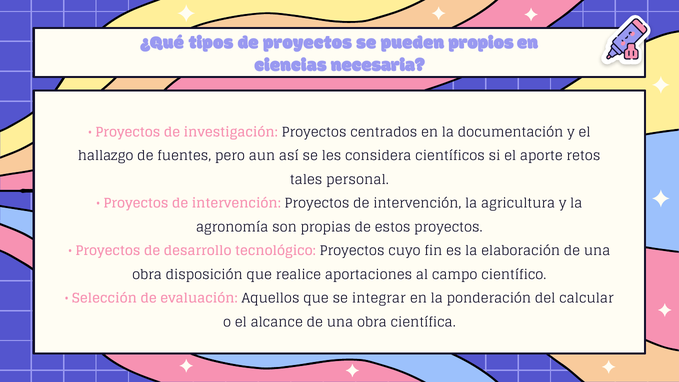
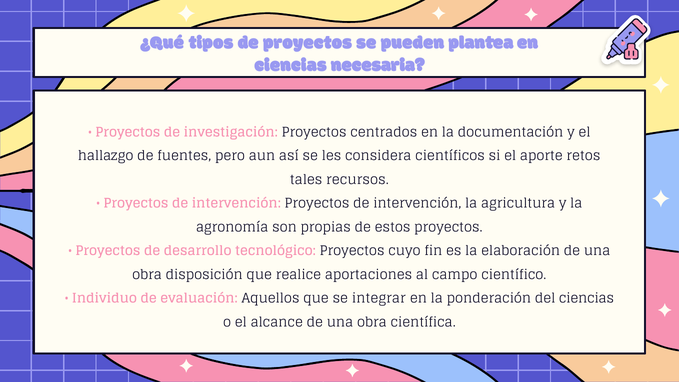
propios: propios -> plantea (481, 42)
personal: personal -> recursos (358, 180)
Selección: Selección -> Individuo (104, 298)
del calcular: calcular -> ciencias (587, 298)
